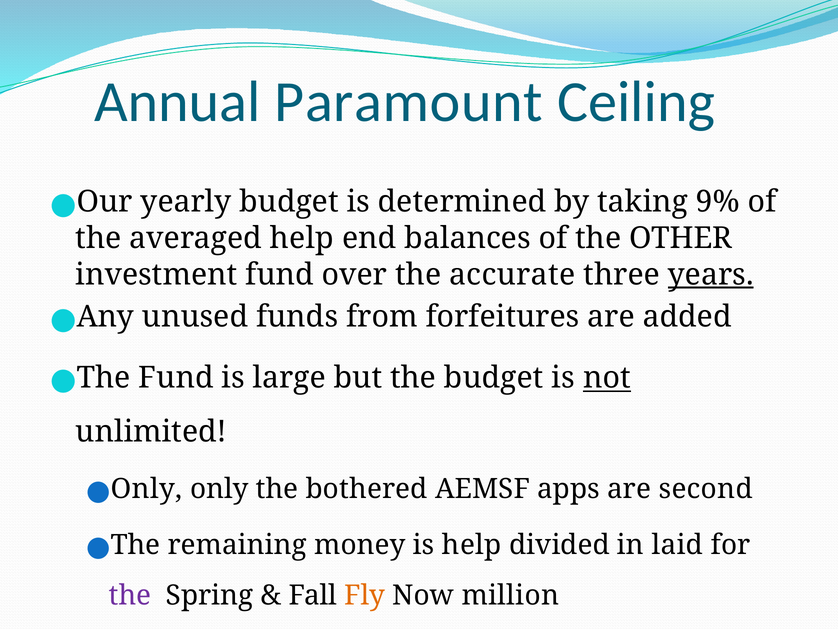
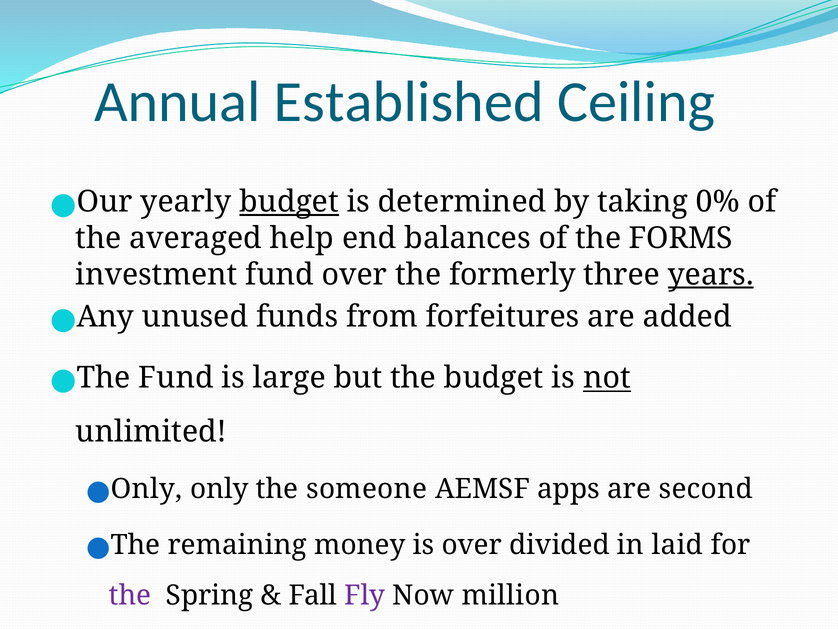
Paramount: Paramount -> Established (409, 102)
budget underline: none -> present (289, 202)
9%: 9% -> 0% (718, 202)
OTHER: OTHER -> FORMS (681, 238)
accurate: accurate -> formerly (513, 274)
bothered: bothered -> someone (367, 489)
is help: help -> over (472, 545)
Fly colour: orange -> purple (365, 595)
